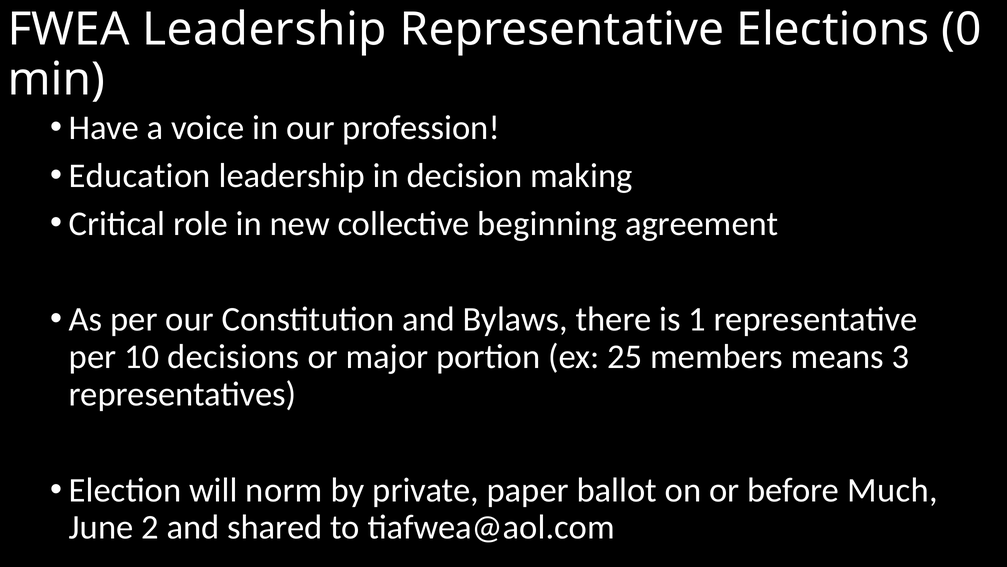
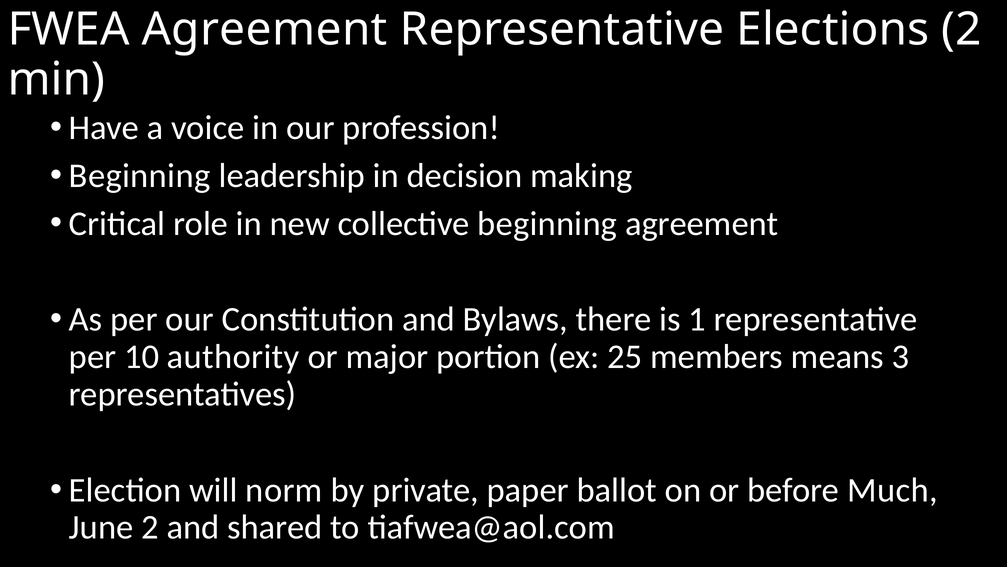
FWEA Leadership: Leadership -> Agreement (265, 30)
Elections 0: 0 -> 2 (961, 30)
Education: Education -> Beginning (140, 176)
decisions: decisions -> authority (233, 357)
